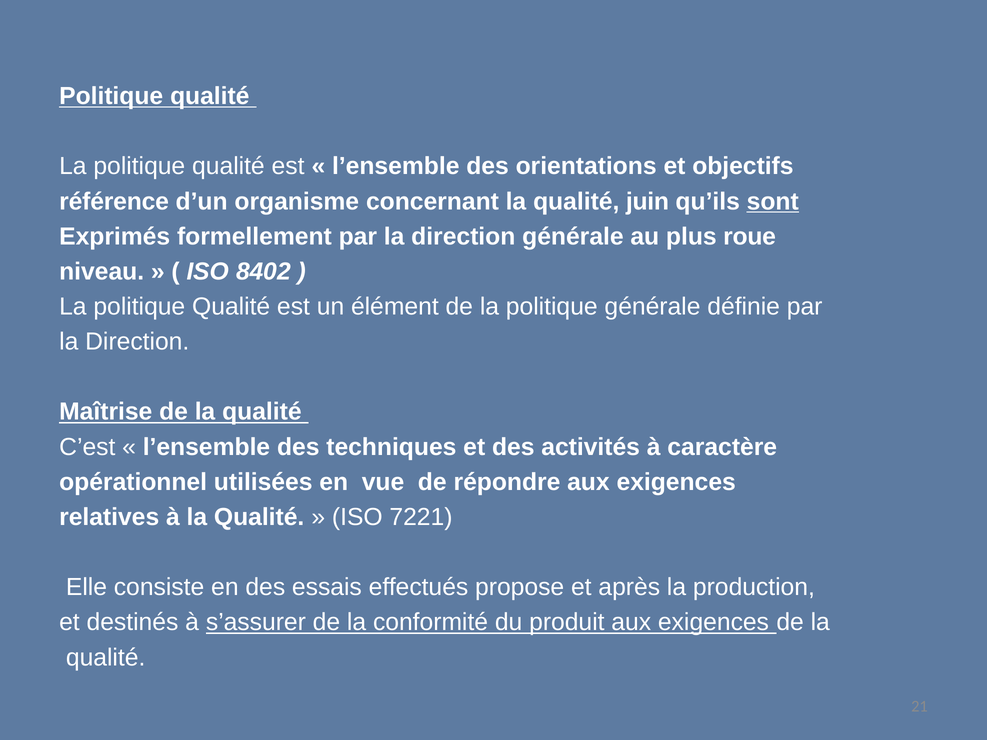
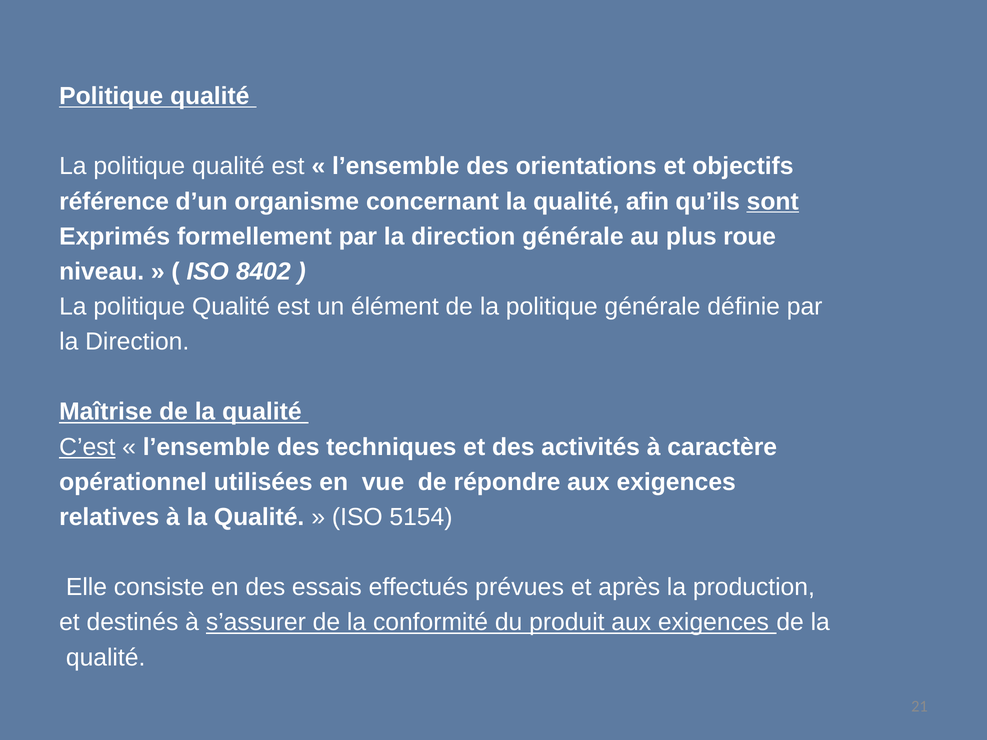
juin: juin -> afin (647, 201)
C’est underline: none -> present (87, 447)
7221: 7221 -> 5154 (421, 517)
propose: propose -> prévues (520, 587)
